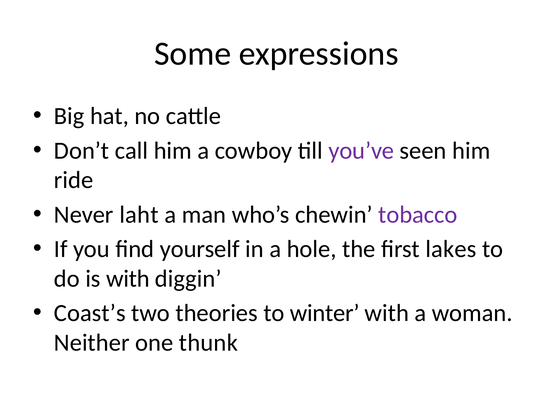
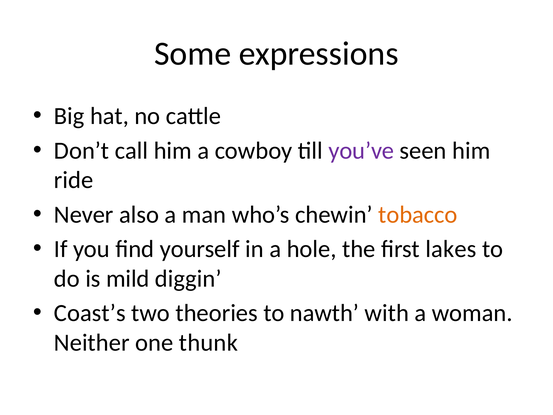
laht: laht -> also (139, 214)
tobacco colour: purple -> orange (418, 214)
is with: with -> mild (128, 278)
winter: winter -> nawth (325, 313)
